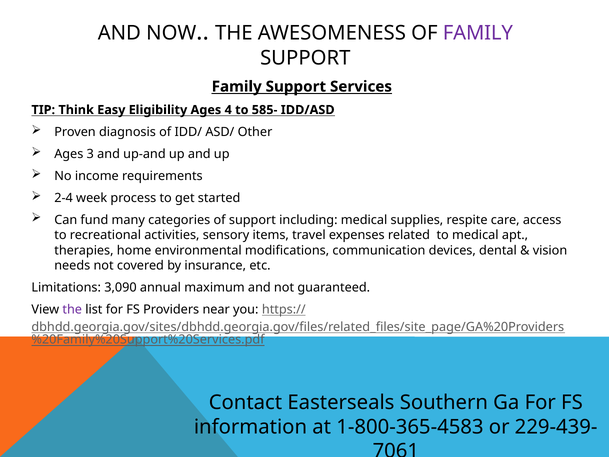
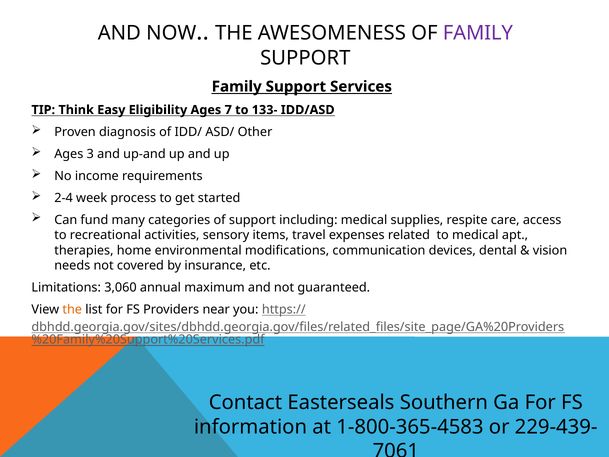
4: 4 -> 7 (228, 110)
585-: 585- -> 133- (265, 110)
3,090: 3,090 -> 3,060 (120, 287)
the colour: purple -> orange (72, 309)
